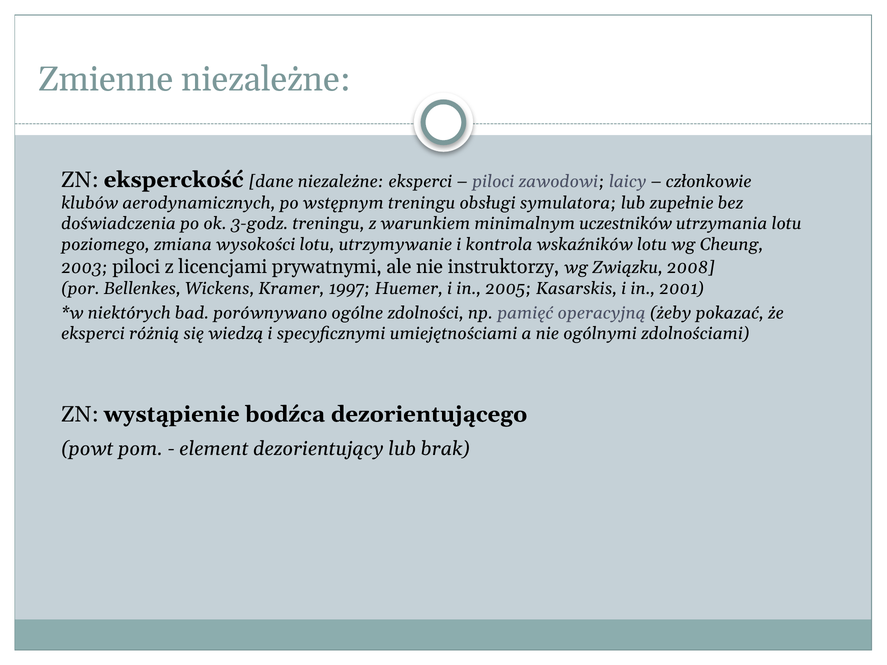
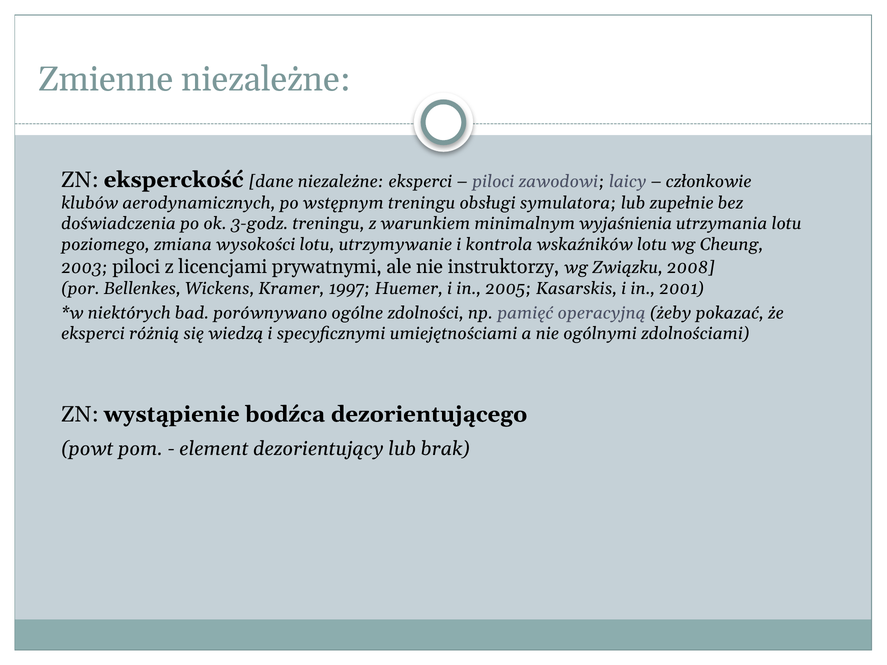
uczestników: uczestników -> wyjaśnienia (626, 224)
